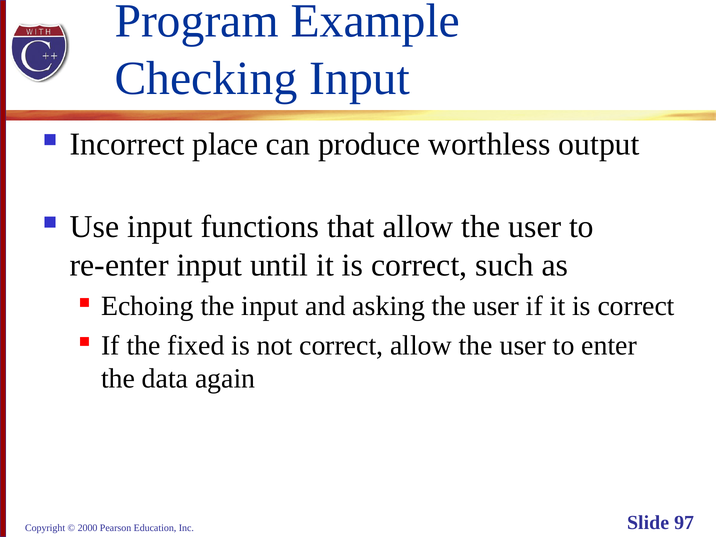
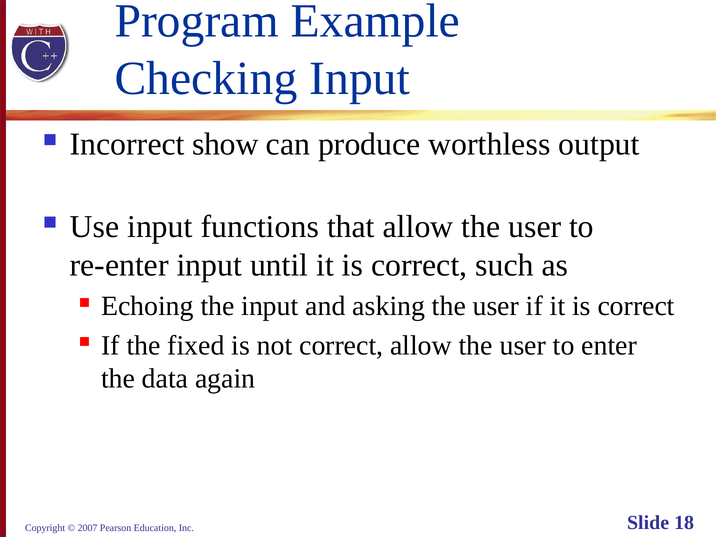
place: place -> show (225, 144)
2000: 2000 -> 2007 (88, 528)
97: 97 -> 18 (684, 523)
